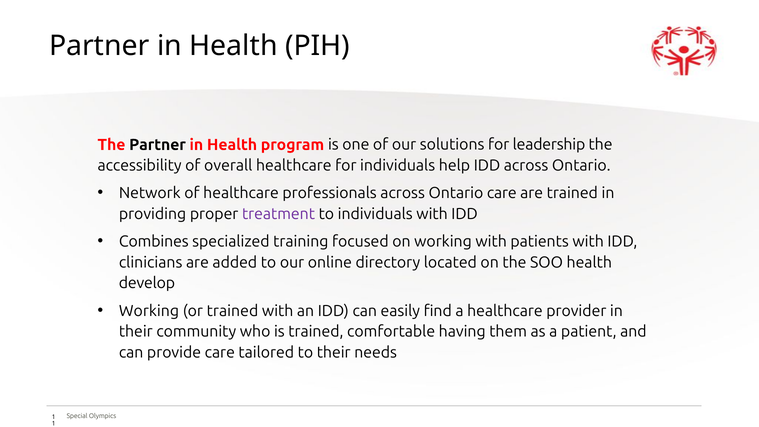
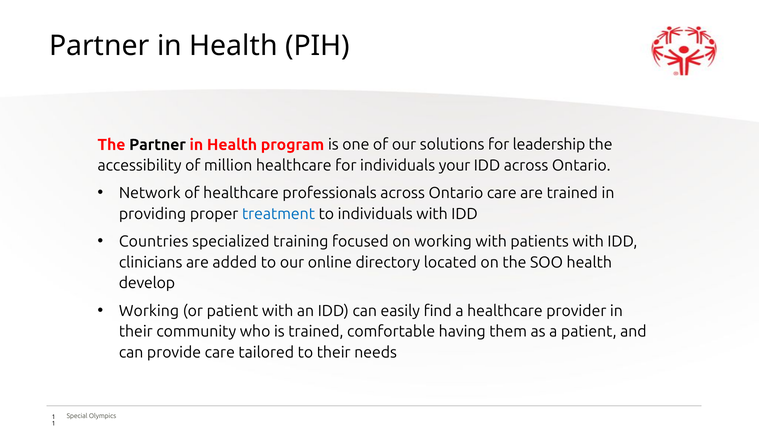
overall: overall -> million (228, 166)
help: help -> your (455, 166)
treatment colour: purple -> blue (278, 214)
Combines: Combines -> Countries (154, 241)
or trained: trained -> patient (232, 311)
